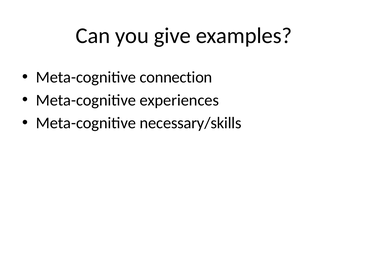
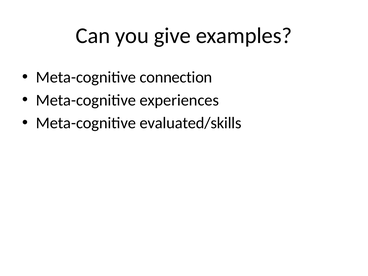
necessary/skills: necessary/skills -> evaluated/skills (191, 123)
